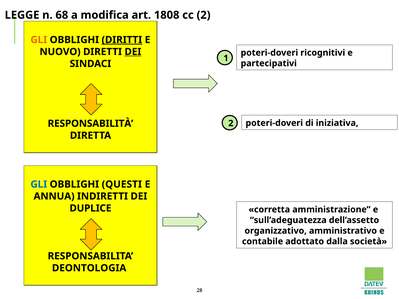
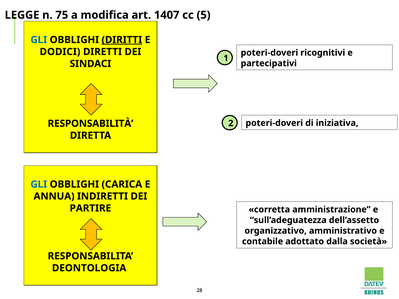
68: 68 -> 75 (62, 15)
1808: 1808 -> 1407 (167, 15)
cc 2: 2 -> 5 (204, 15)
GLI colour: orange -> blue (39, 40)
NUOVO: NUOVO -> DODICI (60, 52)
DEI underline: present -> none (133, 52)
QUESTI: QUESTI -> CARICA (122, 184)
DUPLICE: DUPLICE -> PARTIRE (90, 208)
